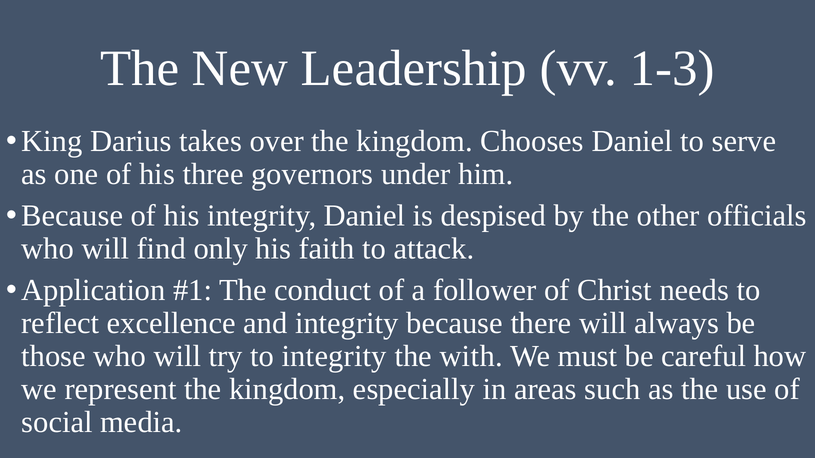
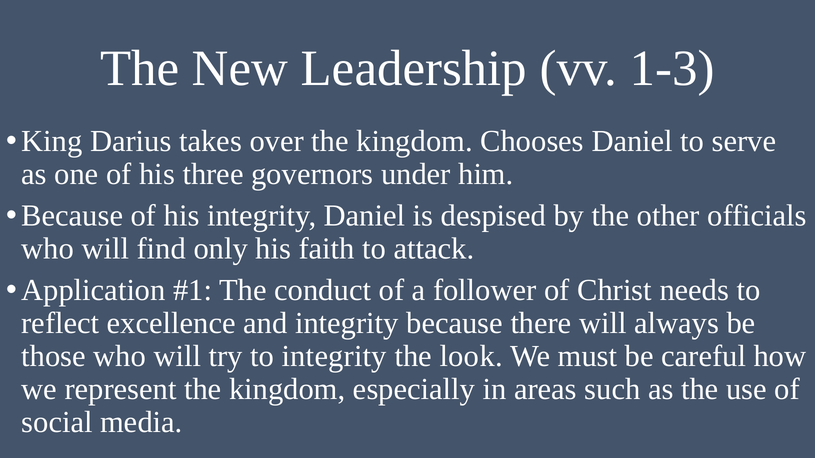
with: with -> look (471, 356)
